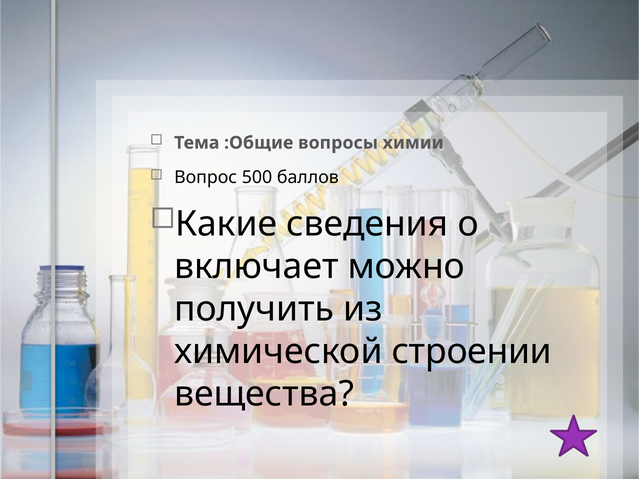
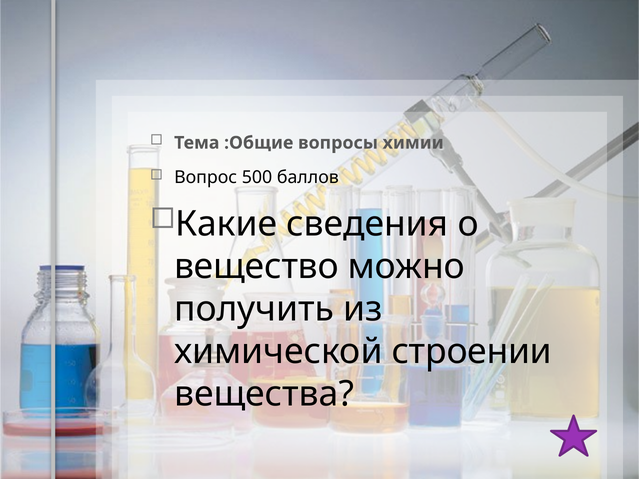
включает: включает -> вещество (256, 267)
